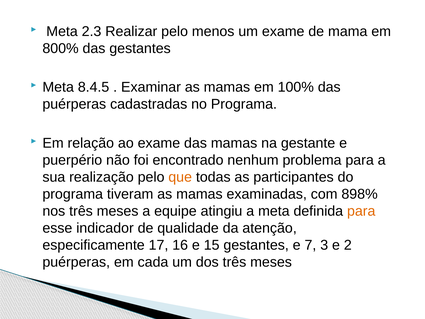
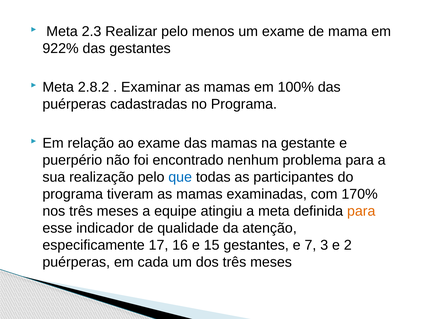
800%: 800% -> 922% (61, 49)
8.4.5: 8.4.5 -> 2.8.2 (94, 87)
que colour: orange -> blue (180, 177)
898%: 898% -> 170% (360, 194)
